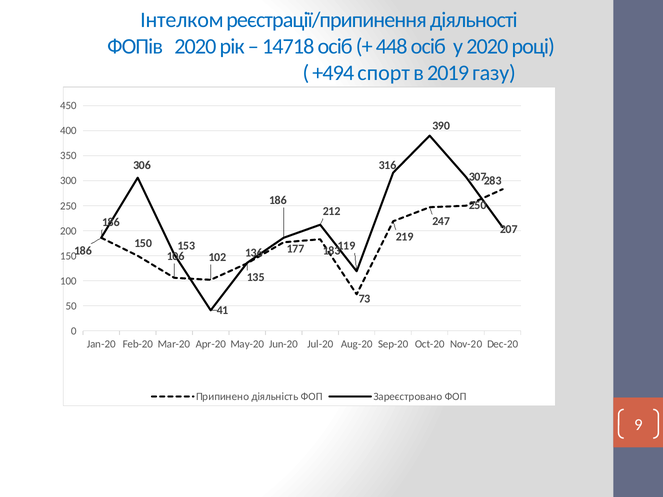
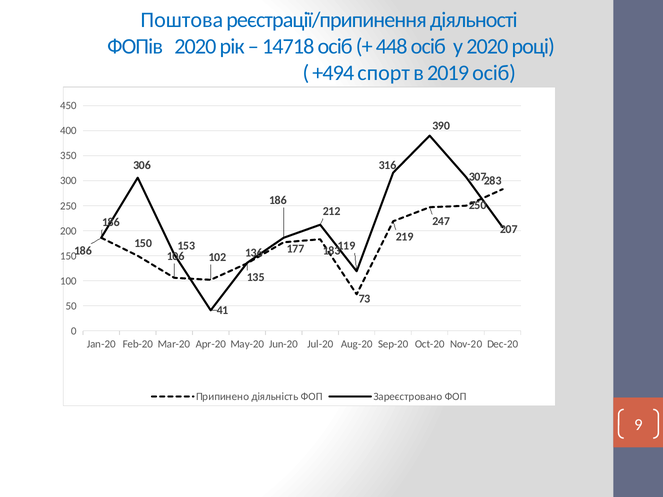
Інтелком: Інтелком -> Поштова (182, 20)
2019 газу: газу -> осіб (494, 73)
